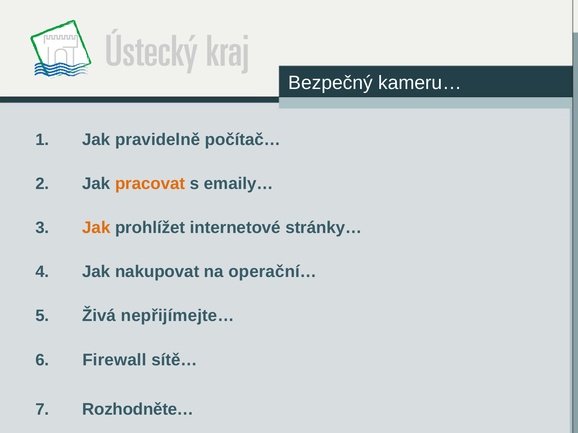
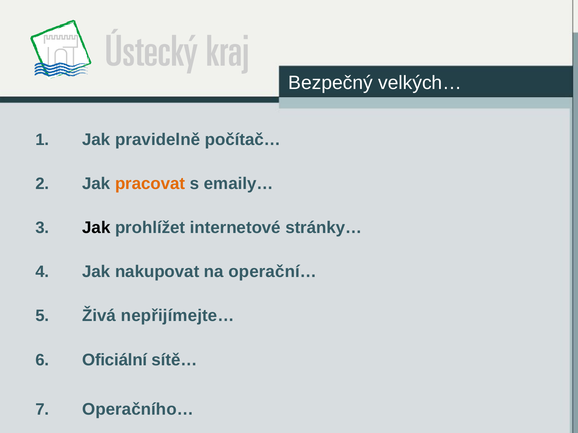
kameru…: kameru… -> velkých… (420, 83)
Jak colour: orange -> black (96, 228)
Firewall: Firewall -> Oficiální (115, 360)
Rozhodněte…: Rozhodněte… -> Operačního… (138, 410)
